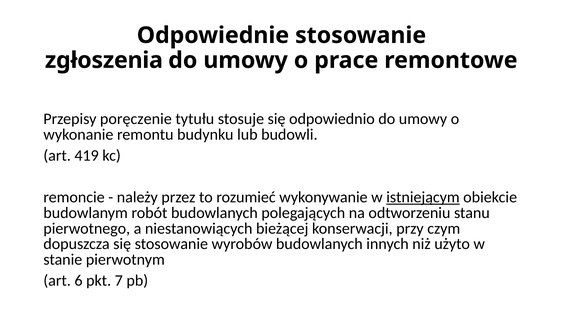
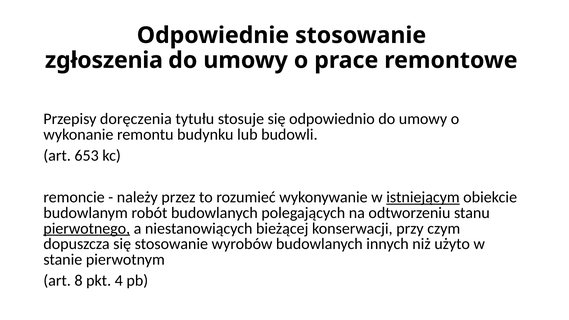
poręczenie: poręczenie -> doręczenia (136, 119)
419: 419 -> 653 (87, 156)
pierwotnego underline: none -> present (87, 228)
6: 6 -> 8 (78, 281)
7: 7 -> 4 (119, 281)
